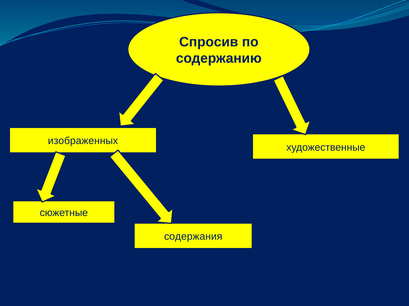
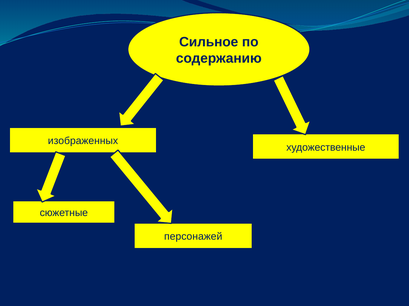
Спросив: Спросив -> Сильное (209, 42)
содержания: содержания -> персонажей (193, 237)
